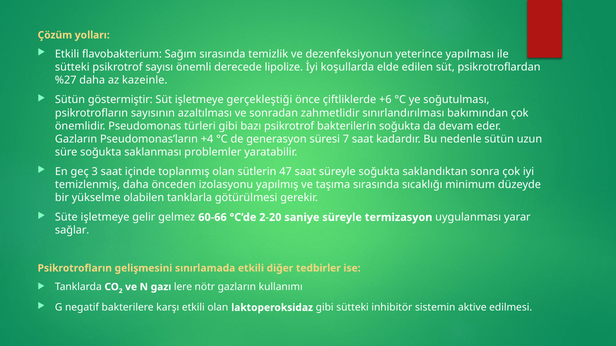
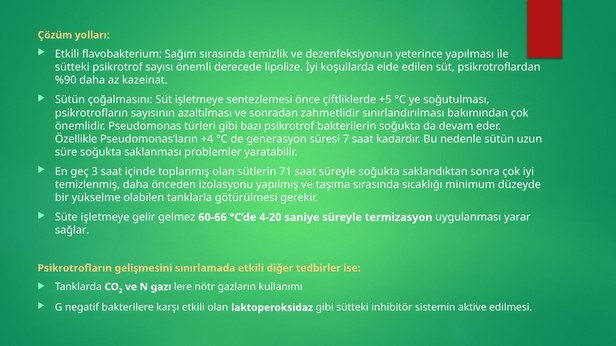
%27: %27 -> %90 (66, 80)
kazeinle: kazeinle -> kazeinat (145, 80)
göstermiştir: göstermiştir -> çoğalmasını (120, 100)
gerçekleştiği: gerçekleştiği -> sentezlemesi (260, 100)
+6: +6 -> +5 (385, 100)
Gazların: Gazların -> Özellikle (76, 139)
47: 47 -> 71 (286, 172)
2-20: 2-20 -> 4-20 (270, 218)
